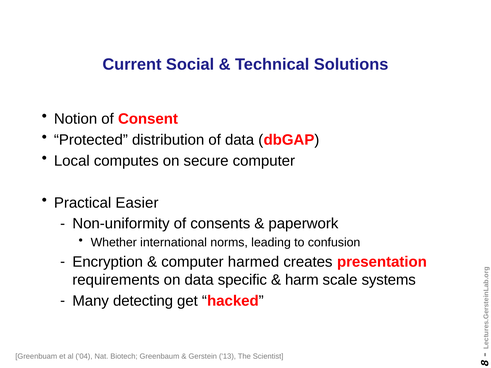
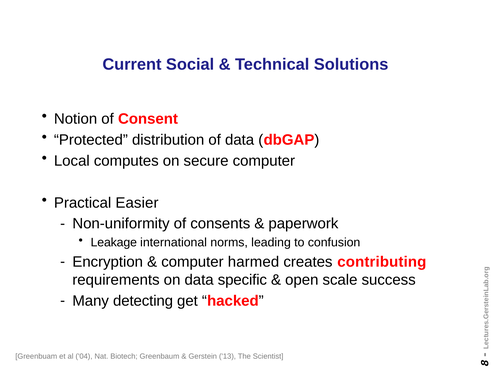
Whether: Whether -> Leakage (114, 242)
presentation: presentation -> contributing (382, 262)
harm: harm -> open (302, 280)
systems: systems -> success (389, 280)
